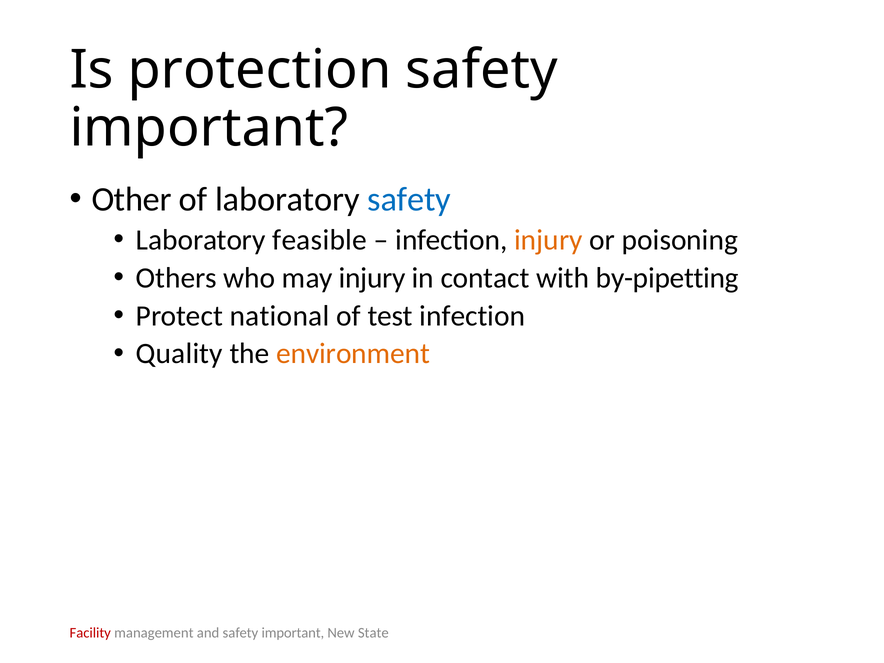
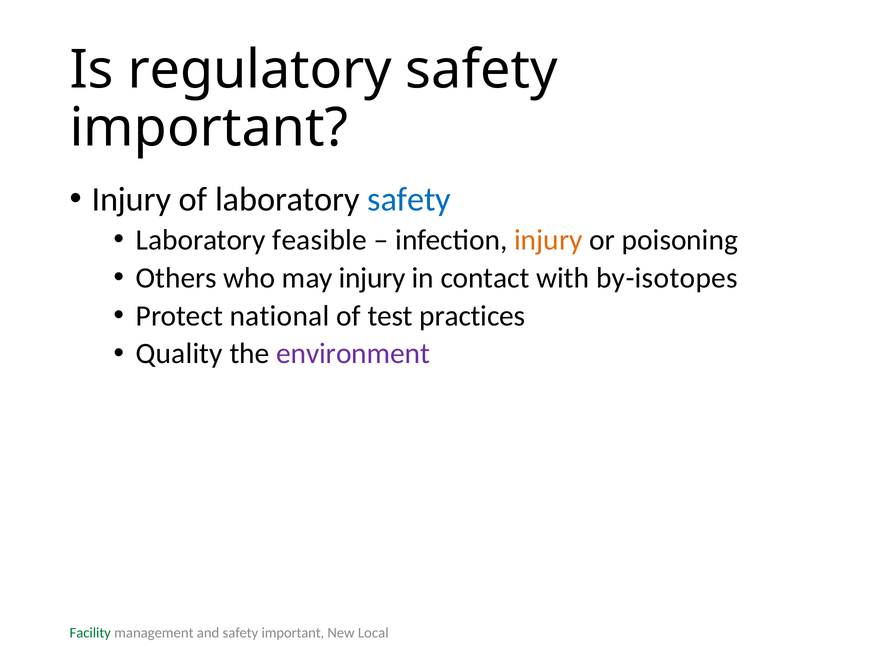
protection: protection -> regulatory (260, 70)
Other: Other -> Injury (131, 199)
by-pipetting: by-pipetting -> by-isotopes (667, 278)
test infection: infection -> practices (472, 316)
environment colour: orange -> purple (353, 354)
Facility colour: red -> green (90, 633)
State: State -> Local (373, 633)
